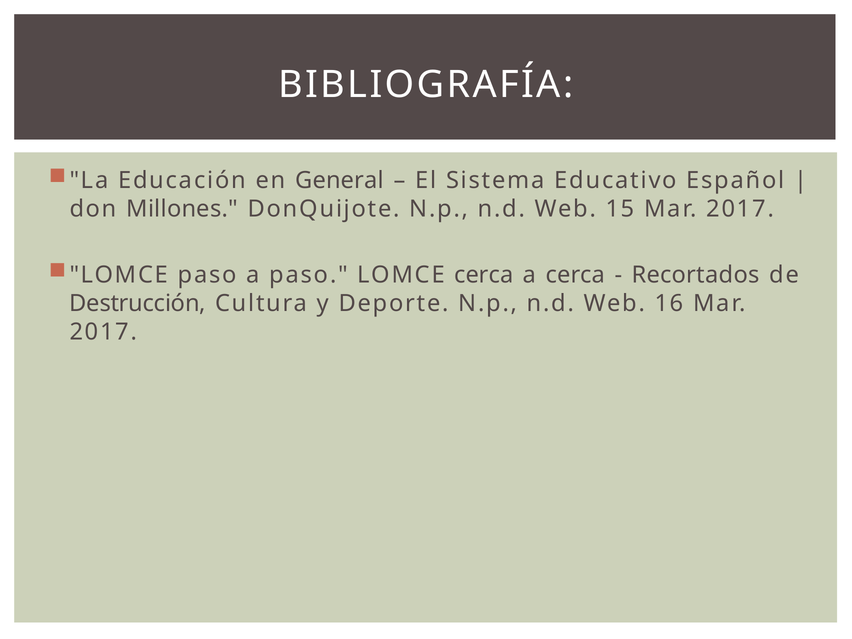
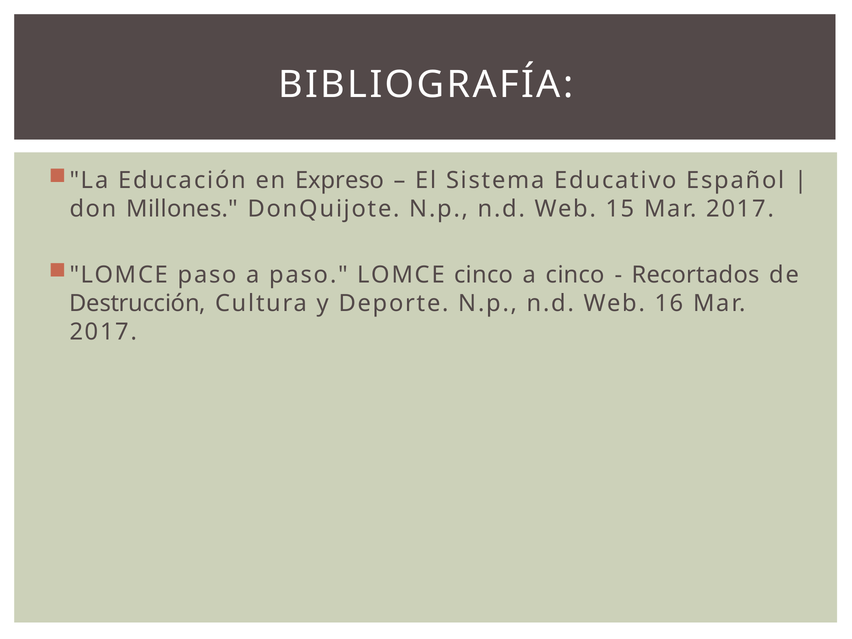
General: General -> Expreso (340, 180)
LOMCE cerca: cerca -> cinco (484, 275)
a cerca: cerca -> cinco (575, 275)
